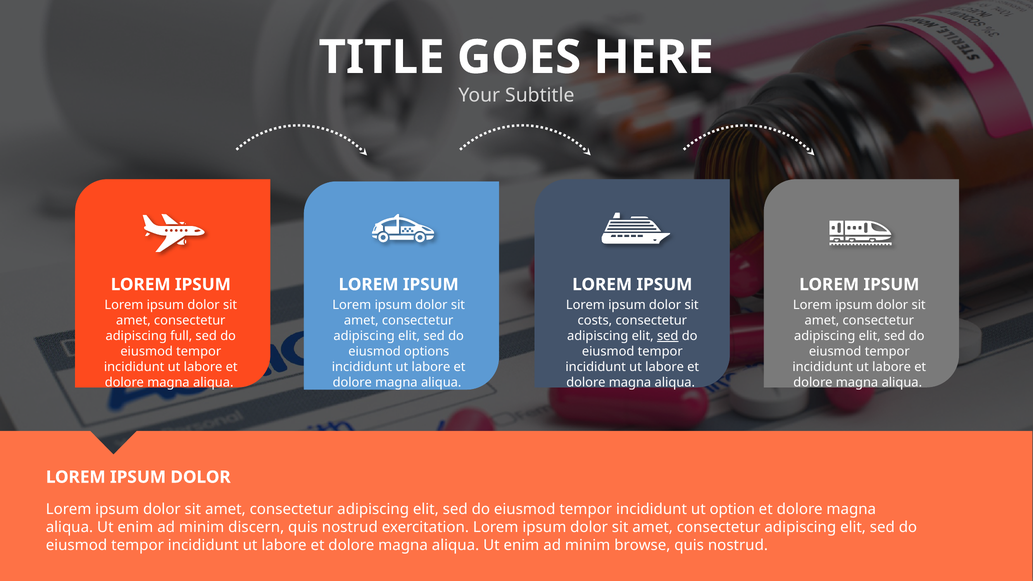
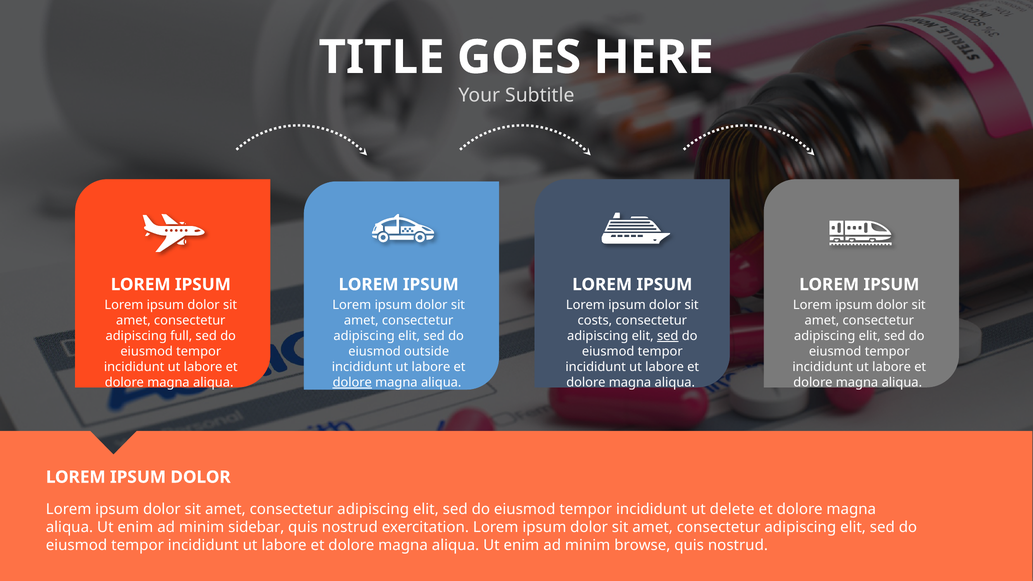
options: options -> outside (427, 351)
dolore underline: none -> present (352, 382)
option: option -> delete (732, 509)
discern: discern -> sidebar (256, 527)
